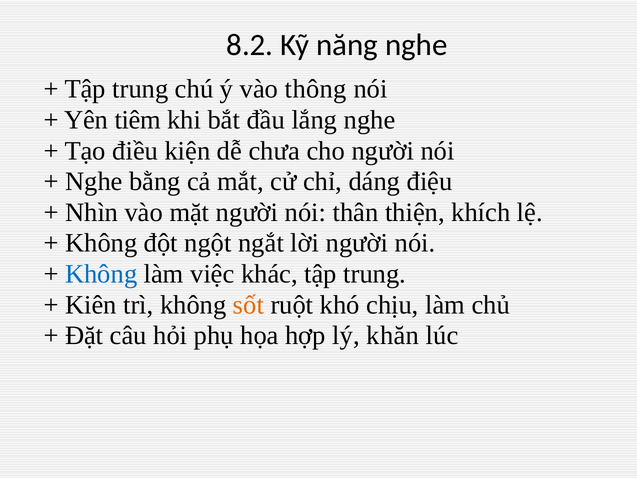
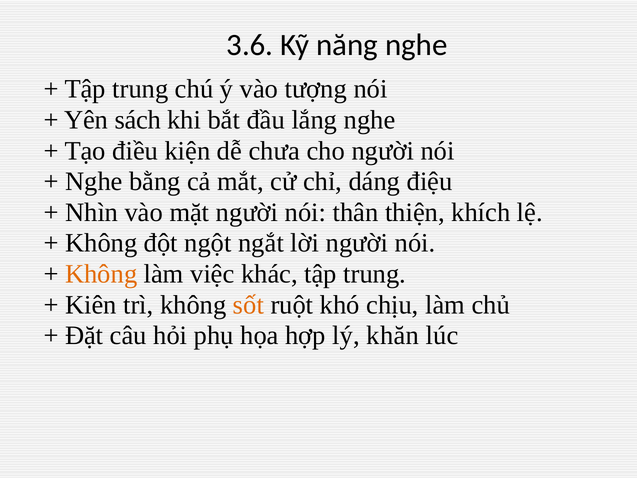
8.2: 8.2 -> 3.6 (250, 45)
thông: thông -> tượng (316, 89)
tiêm: tiêm -> sách (138, 120)
Không colour: blue -> orange (101, 274)
